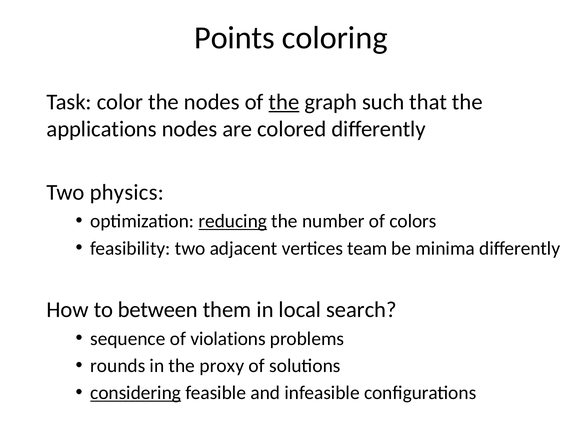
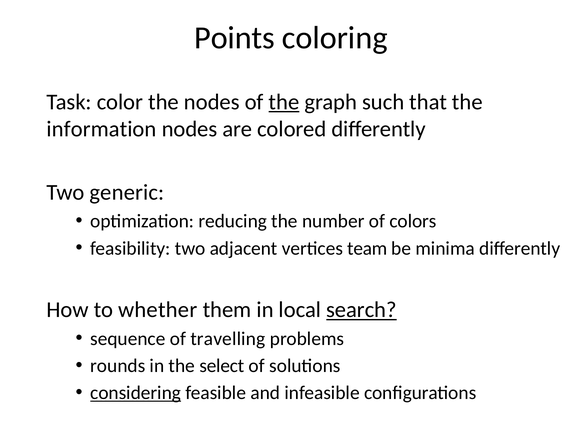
applications: applications -> information (102, 129)
physics: physics -> generic (127, 193)
reducing underline: present -> none (233, 221)
between: between -> whether (158, 310)
search underline: none -> present (361, 310)
violations: violations -> travelling (228, 339)
proxy: proxy -> select (222, 366)
